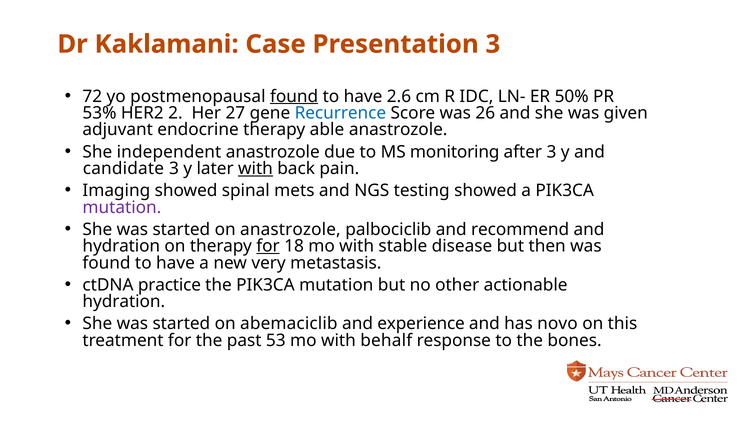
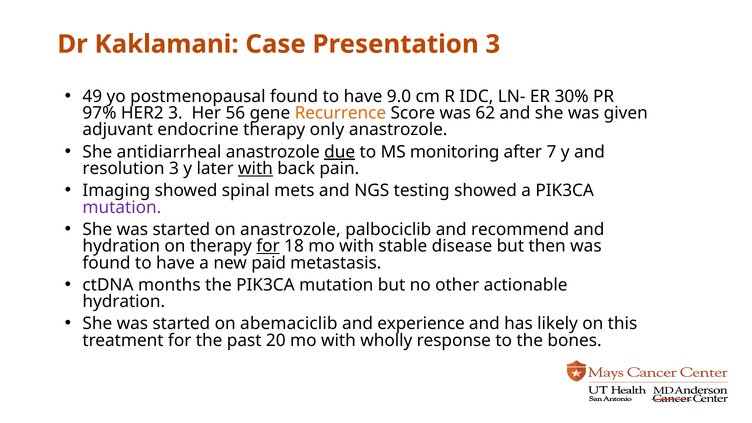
72: 72 -> 49 (92, 96)
found underline: present -> none (294, 96)
2.6: 2.6 -> 9.0 (399, 96)
50%: 50% -> 30% (572, 96)
53%: 53% -> 97% (99, 113)
HER2 2: 2 -> 3 (175, 113)
27: 27 -> 56 (235, 113)
Recurrence colour: blue -> orange (340, 113)
26: 26 -> 62 (485, 113)
able: able -> only (327, 130)
independent: independent -> antidiarrheal (169, 152)
due underline: none -> present (340, 152)
after 3: 3 -> 7 (551, 152)
candidate: candidate -> resolution (124, 169)
very: very -> paid (269, 263)
practice: practice -> months (169, 285)
novo: novo -> likely (558, 324)
53: 53 -> 20 (276, 340)
behalf: behalf -> wholly (386, 340)
